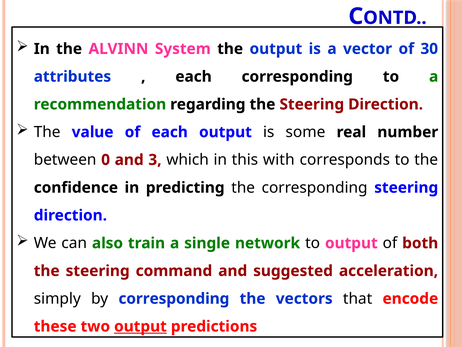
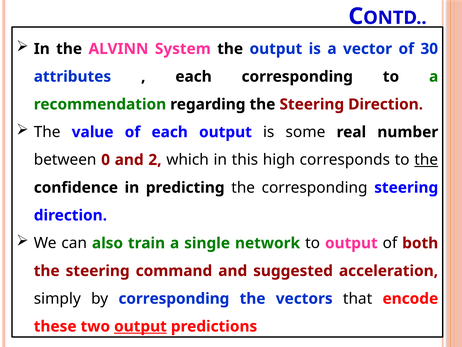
3: 3 -> 2 (155, 160)
with: with -> high (279, 160)
the underline: none -> present (426, 160)
